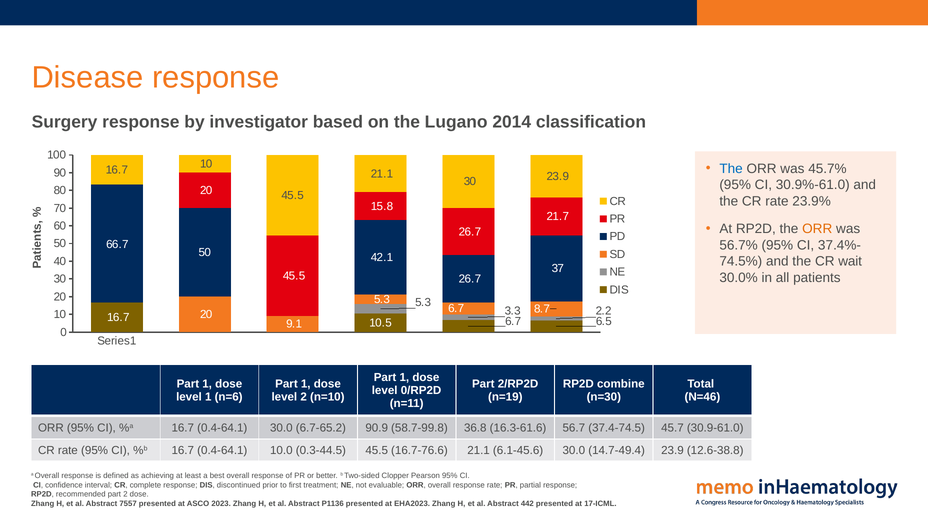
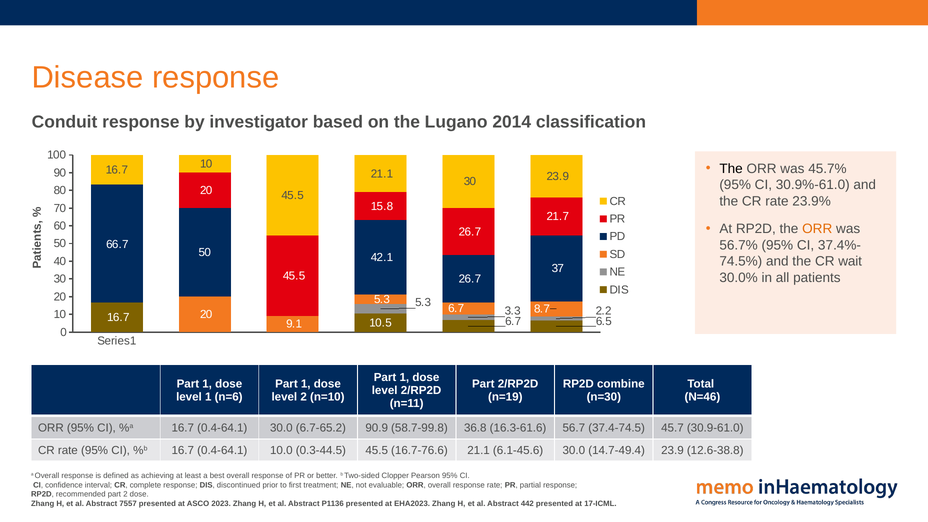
Surgery: Surgery -> Conduit (65, 122)
The colour: blue -> black (731, 169)
level 0/RP2D: 0/RP2D -> 2/RP2D (421, 390)
